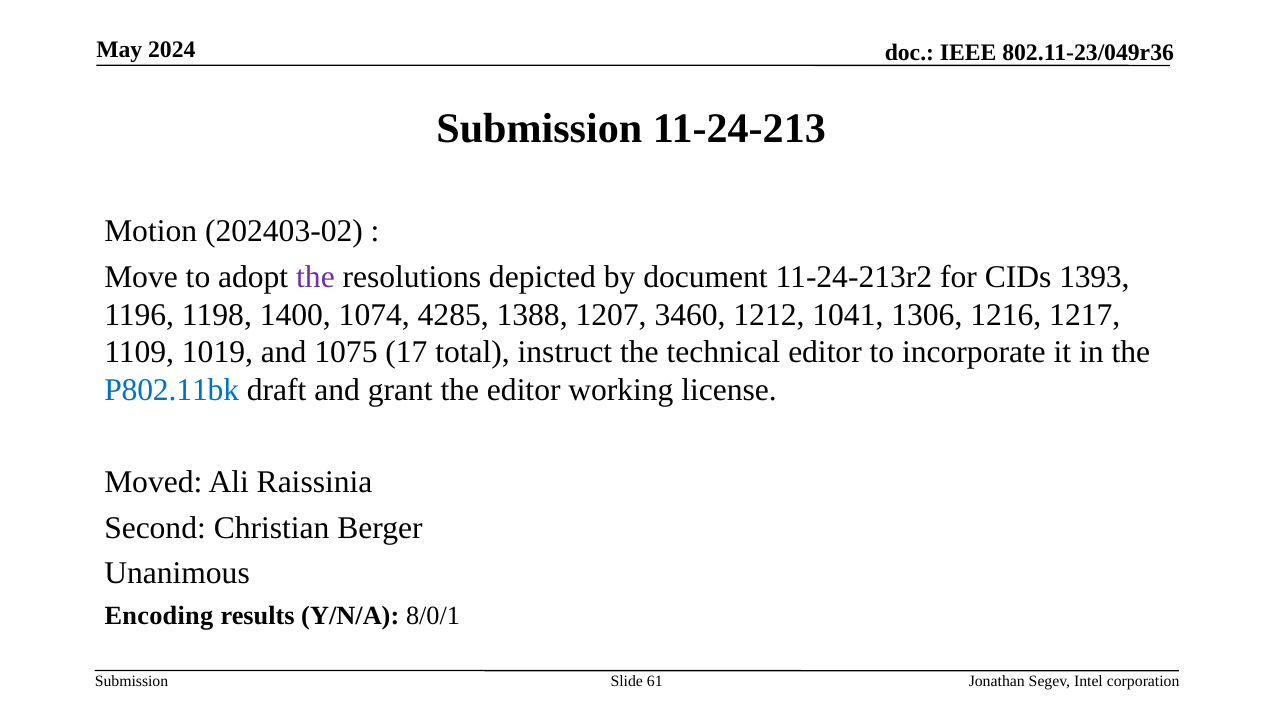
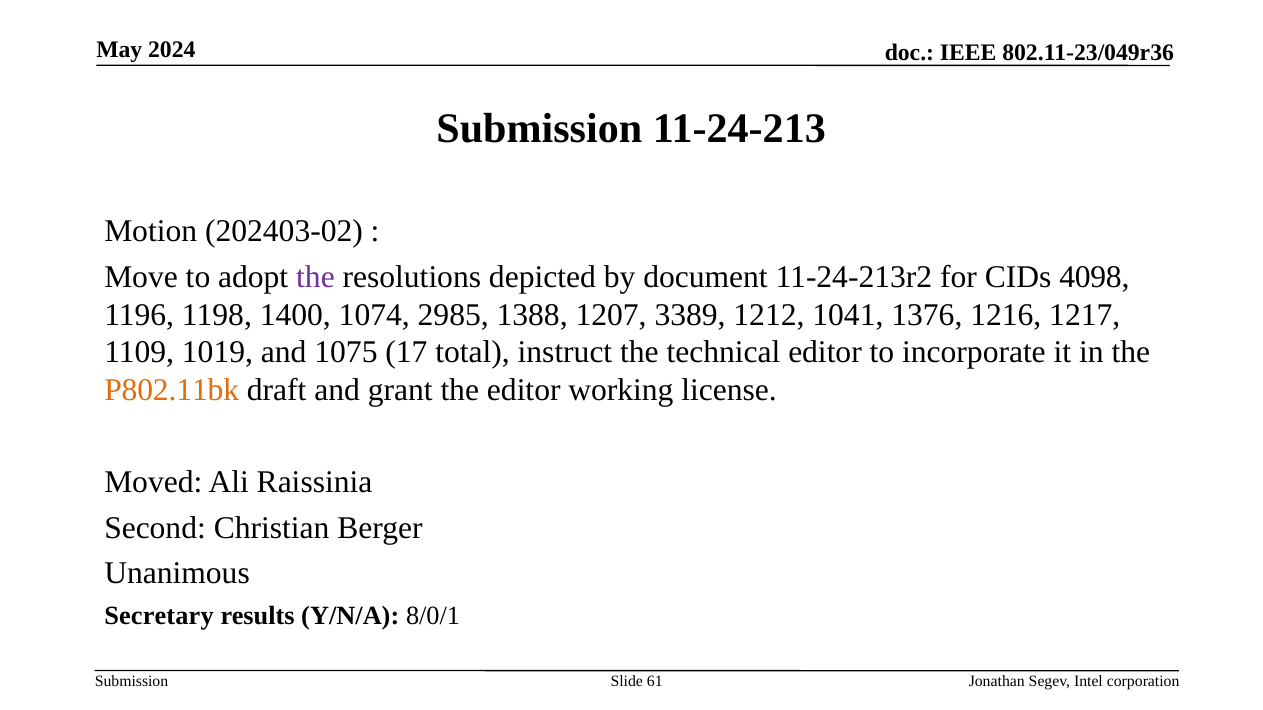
1393: 1393 -> 4098 (1094, 277)
4285: 4285 -> 2985 (453, 315)
3460: 3460 -> 3389 (690, 315)
1306: 1306 -> 1376 (927, 315)
P802.11bk colour: blue -> orange (172, 391)
Encoding: Encoding -> Secretary (159, 616)
